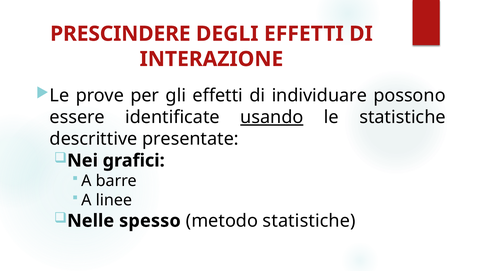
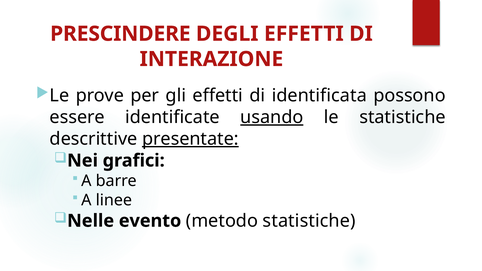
individuare: individuare -> identificata (319, 96)
presentate underline: none -> present (190, 139)
spesso: spesso -> evento (150, 221)
